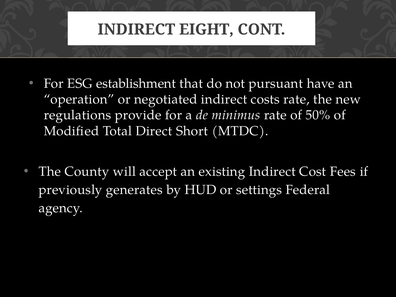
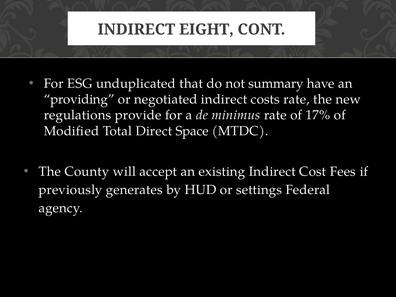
establishment: establishment -> unduplicated (136, 83)
pursuant: pursuant -> summary (276, 83)
operation: operation -> providing (79, 99)
50%: 50% -> 17% (318, 115)
Short: Short -> Space (192, 131)
